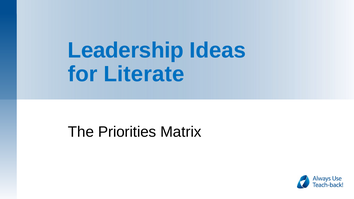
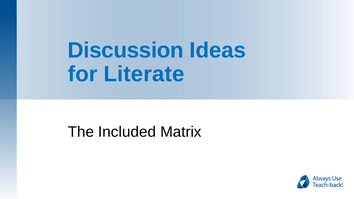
Leadership: Leadership -> Discussion (126, 50)
Priorities: Priorities -> Included (127, 132)
